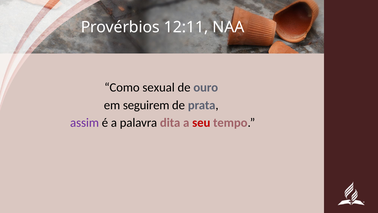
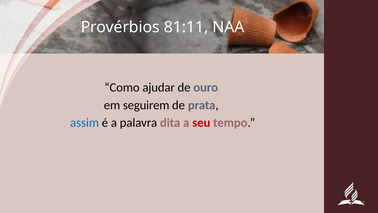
12:11: 12:11 -> 81:11 (186, 27)
sexual: sexual -> ajudar (159, 87)
assim colour: purple -> blue (85, 122)
